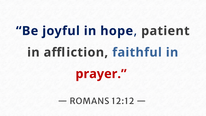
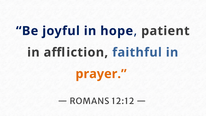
prayer colour: red -> orange (101, 74)
